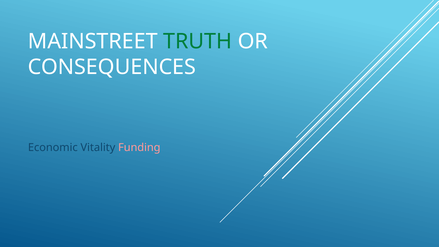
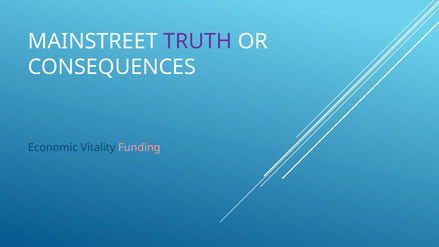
TRUTH colour: green -> purple (198, 41)
